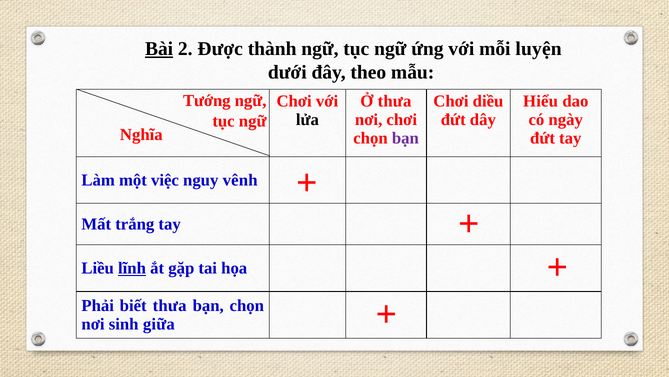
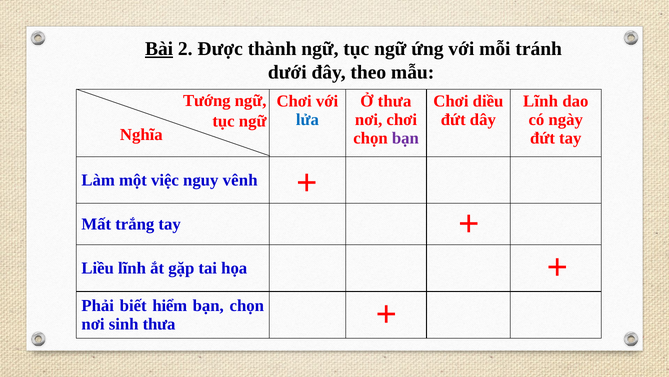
luyện: luyện -> tránh (539, 49)
Hiểu: Hiểu -> Lĩnh (541, 101)
lửa colour: black -> blue (307, 119)
lĩnh underline: present -> none (132, 268)
biết thưa: thưa -> hiểm (170, 305)
sinh giữa: giữa -> thưa (159, 324)
